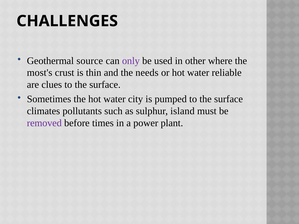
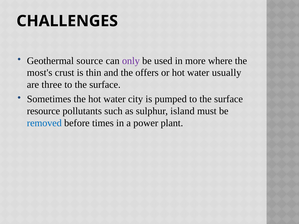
other: other -> more (195, 61)
needs: needs -> offers (147, 73)
reliable: reliable -> usually (227, 73)
clues: clues -> three (52, 85)
climates: climates -> resource (43, 111)
removed colour: purple -> blue (44, 123)
